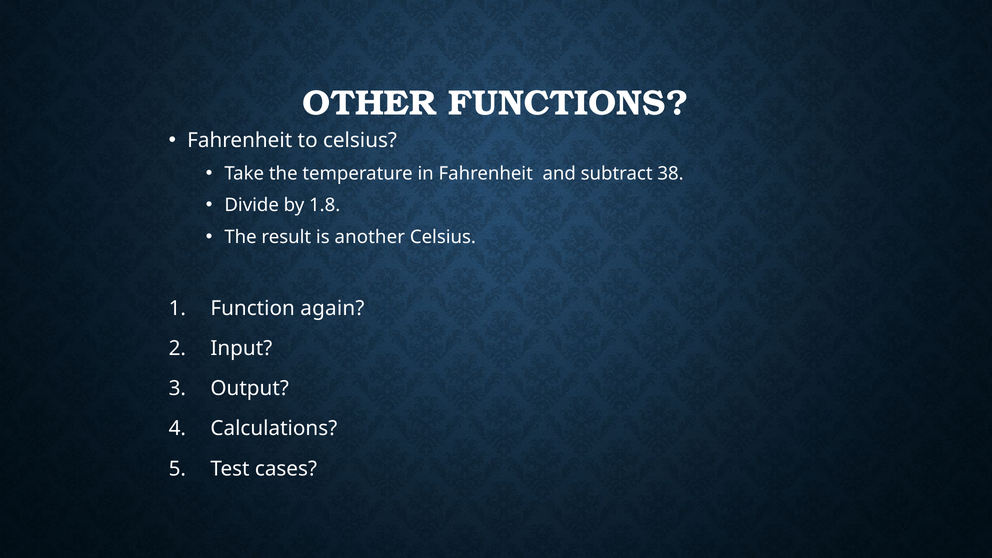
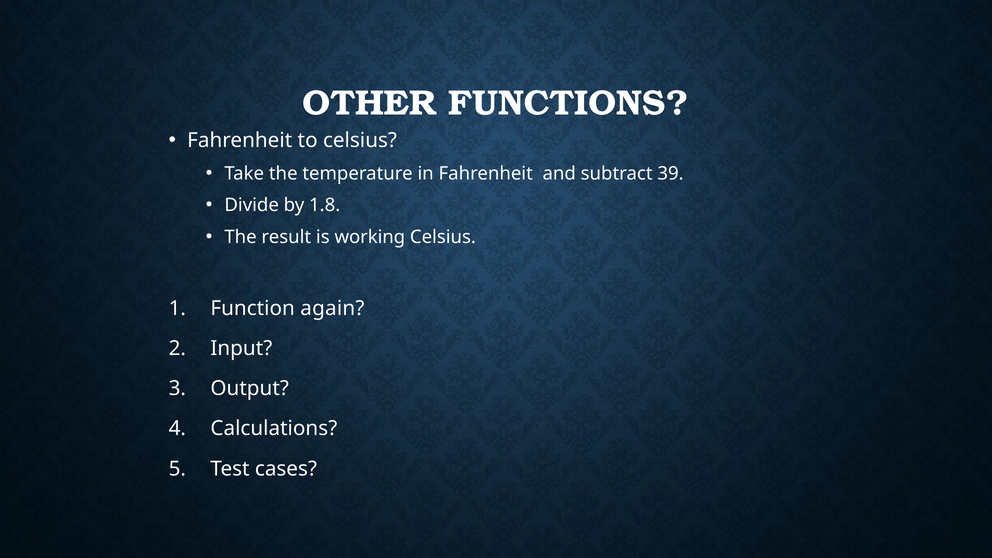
38: 38 -> 39 (671, 173)
another: another -> working (370, 237)
